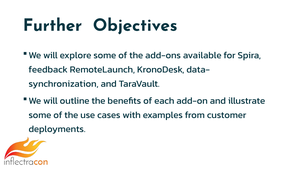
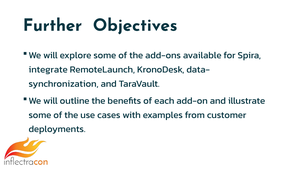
feedback: feedback -> integrate (48, 70)
